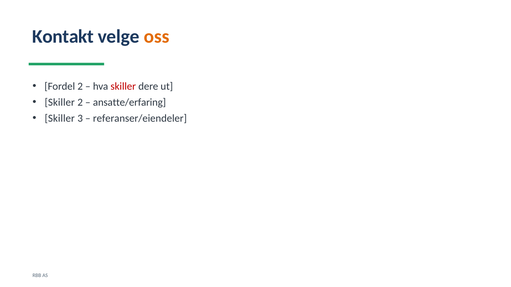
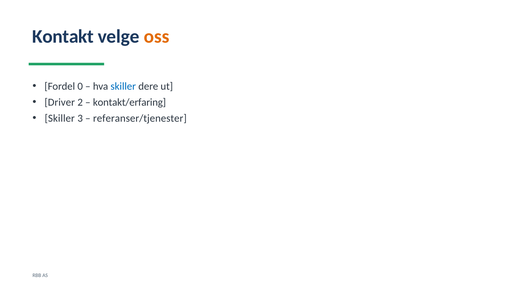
Fordel 2: 2 -> 0 (80, 87)
skiller colour: red -> blue (123, 87)
Skiller: Skiller -> Driver (60, 103)
ansatte/erfaring: ansatte/erfaring -> kontakt/erfaring (129, 103)
referanser/eiendeler: referanser/eiendeler -> referanser/tjenester (140, 119)
